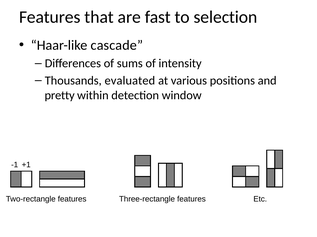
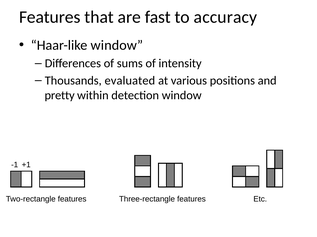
selection: selection -> accuracy (225, 17)
Haar-like cascade: cascade -> window (117, 45)
